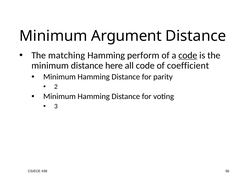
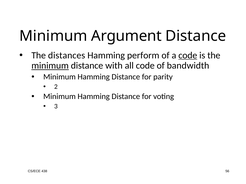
matching: matching -> distances (67, 55)
minimum underline: none -> present (50, 66)
here: here -> with (114, 66)
coefficient: coefficient -> bandwidth (188, 66)
